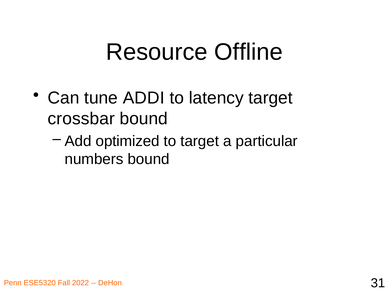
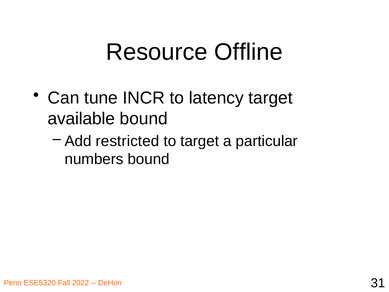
ADDI: ADDI -> INCR (144, 98)
crossbar: crossbar -> available (81, 119)
optimized: optimized -> restricted (128, 141)
